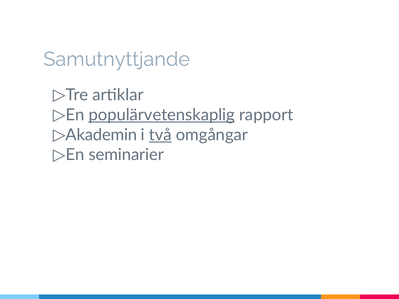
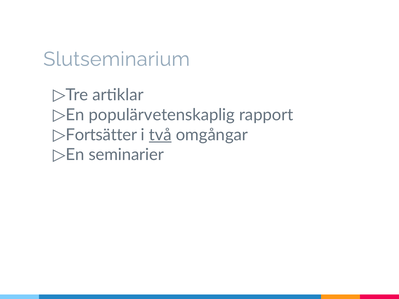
Samutnyttjande: Samutnyttjande -> Slutseminarium (117, 59)
populärvetenskaplig underline: present -> none (162, 115)
Akademin: Akademin -> Fortsätter (101, 135)
